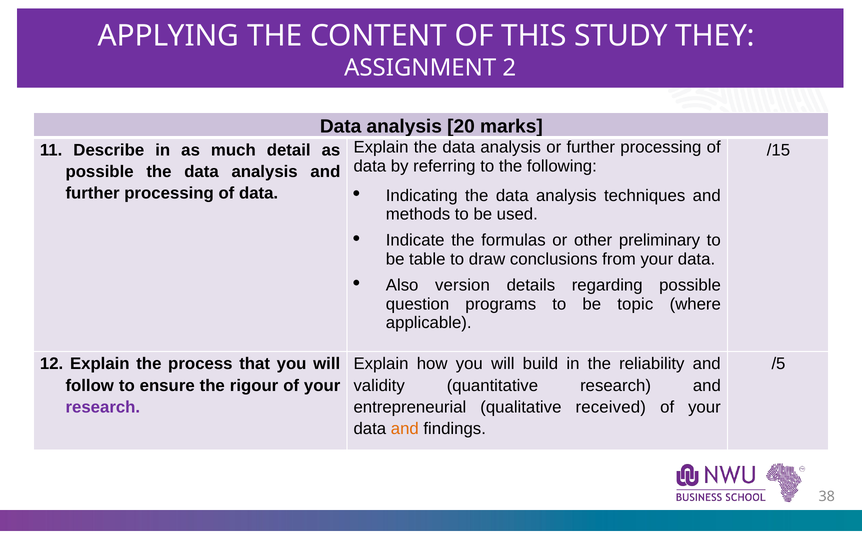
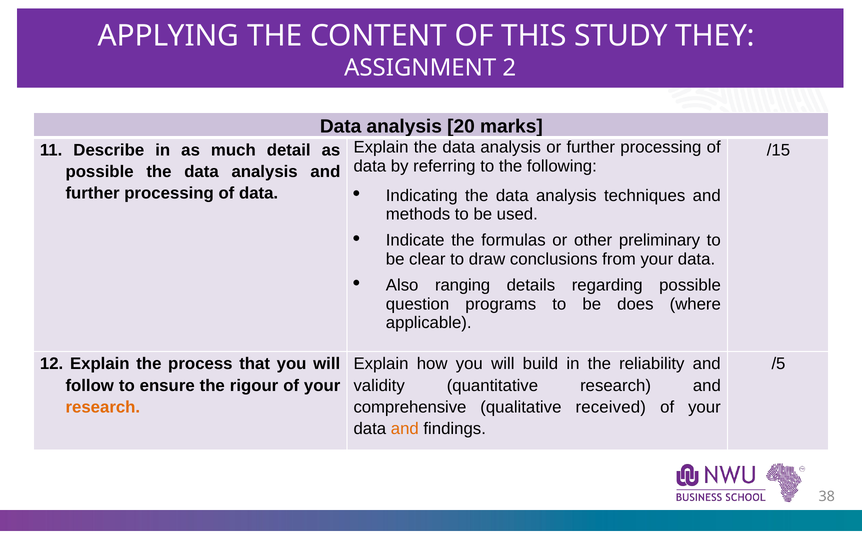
table: table -> clear (427, 260)
version: version -> ranging (463, 286)
topic: topic -> does (635, 304)
research colour: purple -> orange (103, 408)
entrepreneurial: entrepreneurial -> comprehensive (410, 408)
